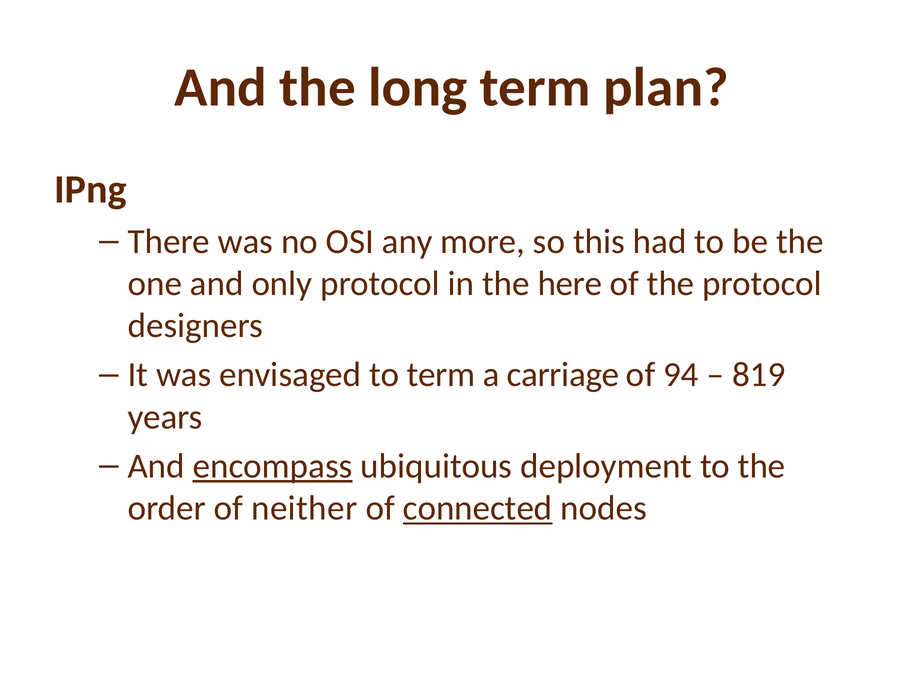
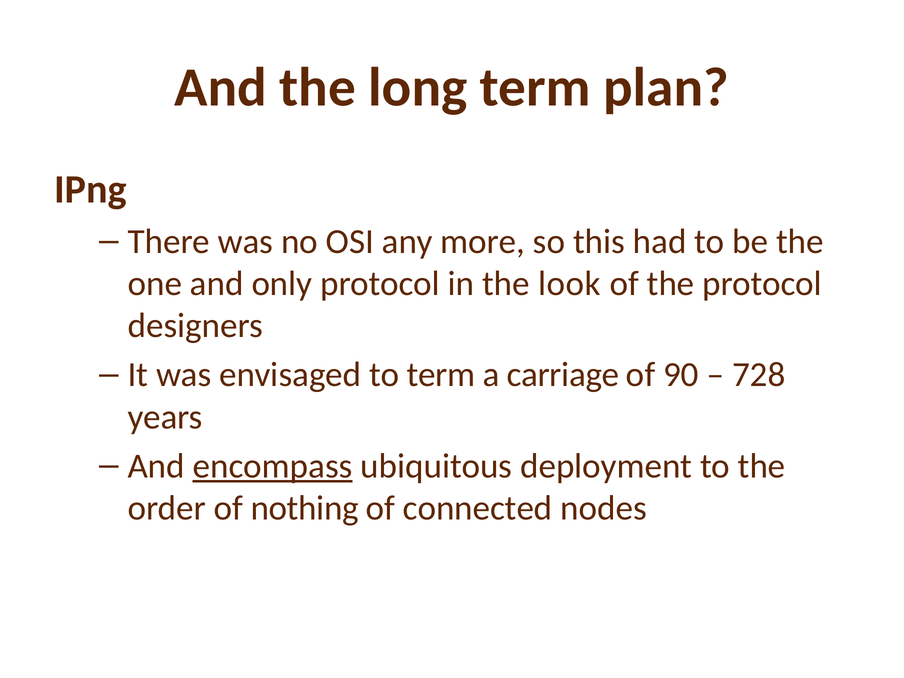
here: here -> look (570, 284)
94: 94 -> 90 (681, 375)
819: 819 -> 728 (759, 375)
neither: neither -> nothing (305, 508)
connected underline: present -> none (478, 508)
